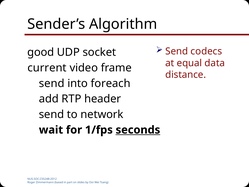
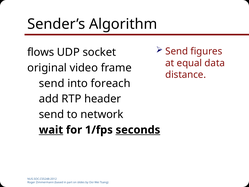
codecs: codecs -> figures (206, 51)
good: good -> flows (41, 52)
current: current -> original (47, 68)
wait underline: none -> present (51, 130)
